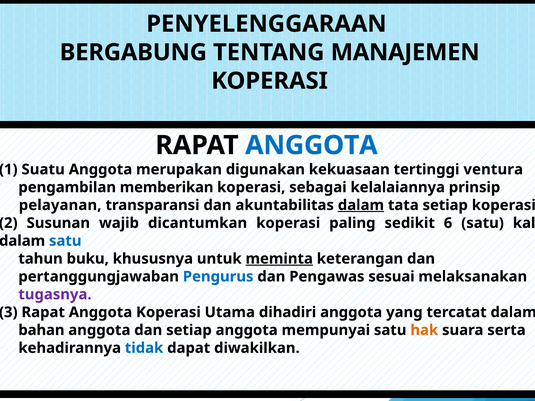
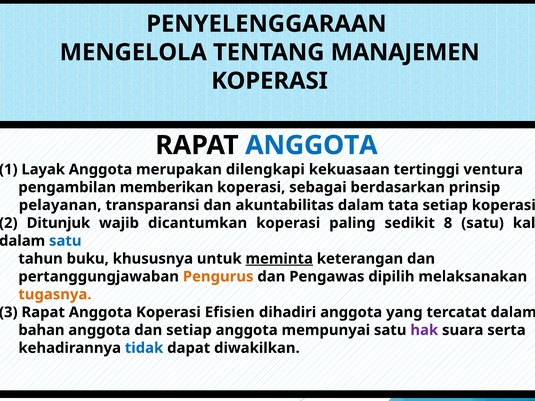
BERGABUNG: BERGABUNG -> MENGELOLA (133, 52)
Suatu: Suatu -> Layak (43, 170)
digunakan: digunakan -> dilengkapi (265, 170)
kelalaiannya: kelalaiannya -> berdasarkan (398, 187)
dalam underline: present -> none (361, 205)
Susunan: Susunan -> Ditunjuk (58, 223)
6: 6 -> 8 (448, 223)
Pengurus colour: blue -> orange (218, 277)
sesuai: sesuai -> dipilih (391, 277)
tugasnya colour: purple -> orange (55, 295)
Utama: Utama -> Efisien (230, 312)
hak colour: orange -> purple (424, 330)
